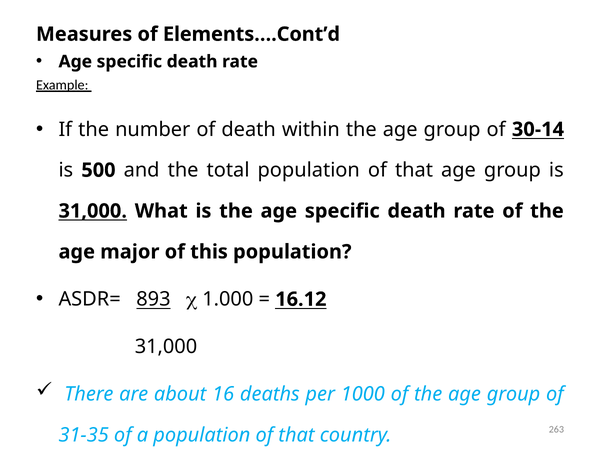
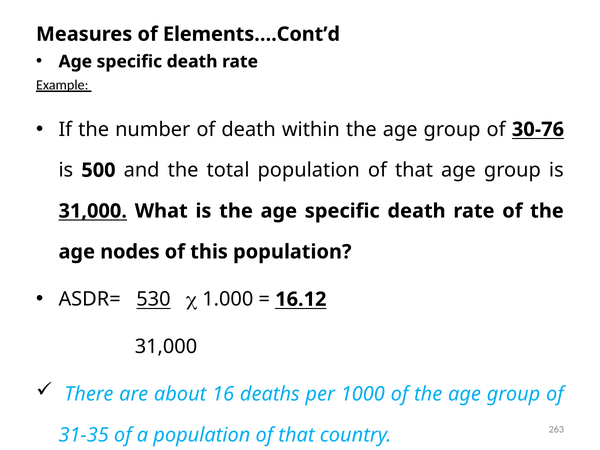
30-14: 30-14 -> 30-76 (538, 129)
major: major -> nodes (130, 252)
893: 893 -> 530 (153, 299)
